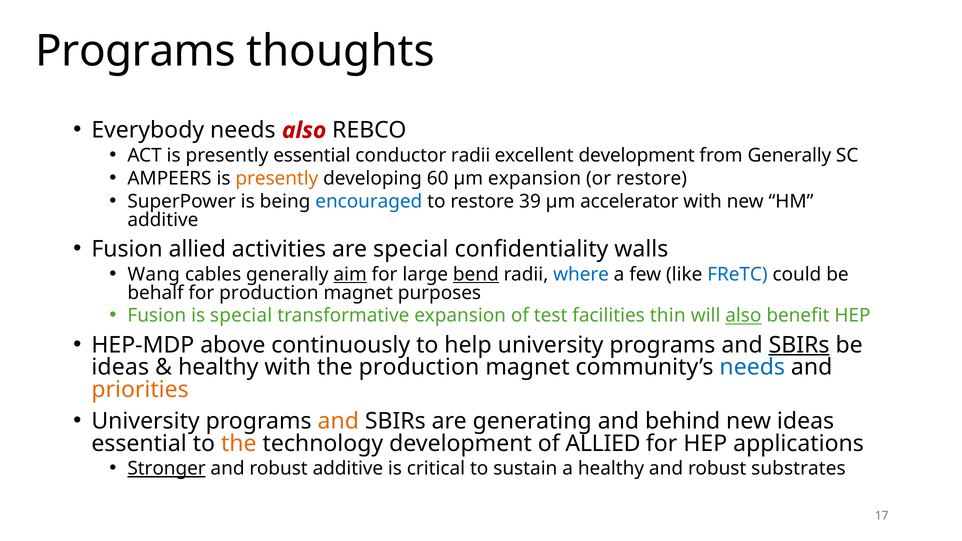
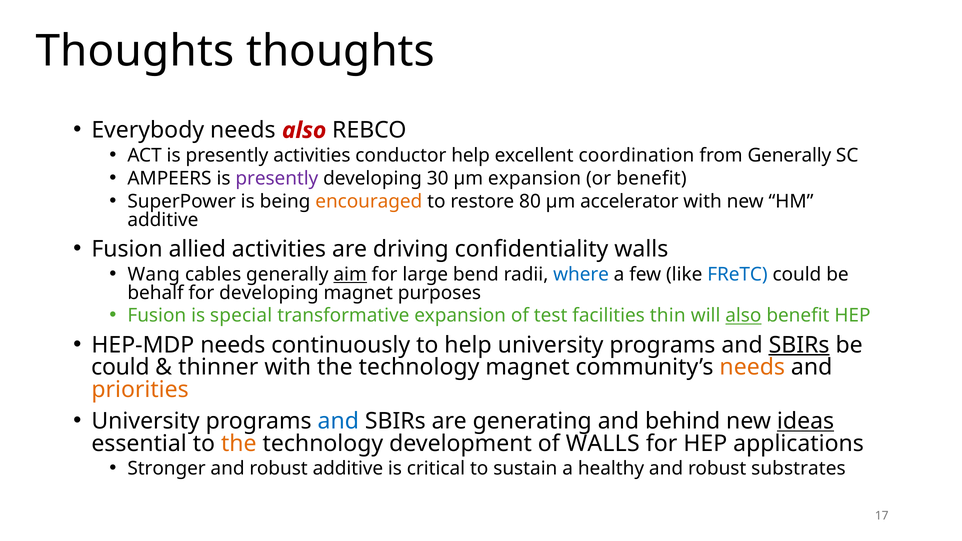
Programs: Programs -> Thoughts (135, 51)
presently essential: essential -> activities (312, 155)
conductor radii: radii -> help (471, 155)
excellent development: development -> coordination (636, 155)
presently colour: orange -> purple (277, 178)
60: 60 -> 30 (438, 178)
or restore: restore -> benefit (651, 178)
encouraged colour: blue -> orange (369, 201)
39: 39 -> 80 (530, 201)
are special: special -> driving (411, 249)
bend underline: present -> none (476, 274)
for production: production -> developing (269, 293)
HEP-MDP above: above -> needs (233, 345)
ideas: ideas -> could (120, 367)
healthy: healthy -> thinner (218, 367)
with the production: production -> technology (419, 367)
needs colour: blue -> orange (752, 367)
and colour: orange -> blue (338, 421)
ideas underline: none -> present (806, 421)
of ALLIED: ALLIED -> WALLS (603, 444)
Stronger underline: present -> none (167, 469)
